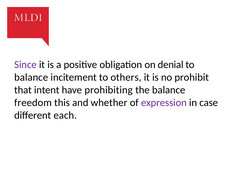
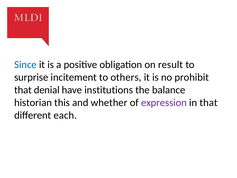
Since colour: purple -> blue (25, 64)
denial: denial -> result (171, 64)
balance: balance -> surprise (31, 77)
intent: intent -> denial (47, 90)
prohibiting: prohibiting -> institutions (109, 90)
freedom: freedom -> historian (33, 102)
in case: case -> that (209, 102)
